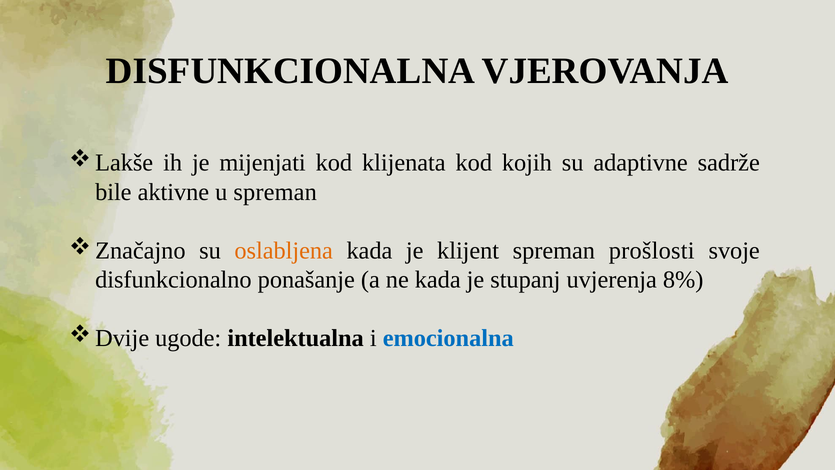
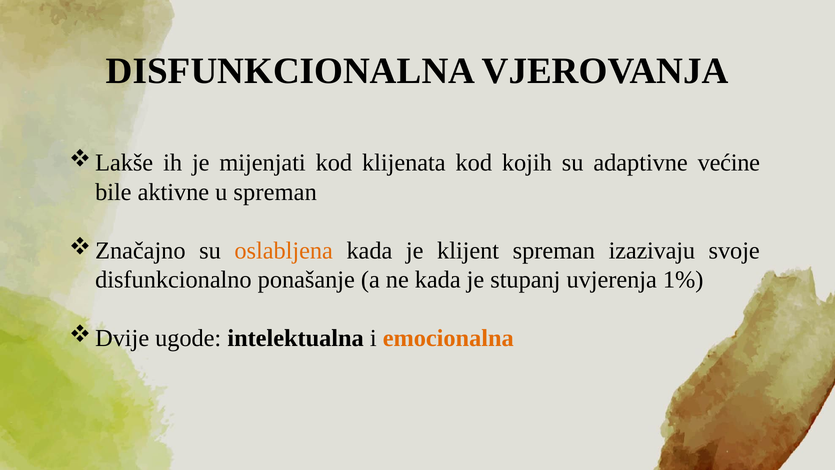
sadrže: sadrže -> većine (729, 163)
prošlosti: prošlosti -> izazivaju (652, 250)
8%: 8% -> 1% (683, 280)
emocionalna colour: blue -> orange (448, 338)
